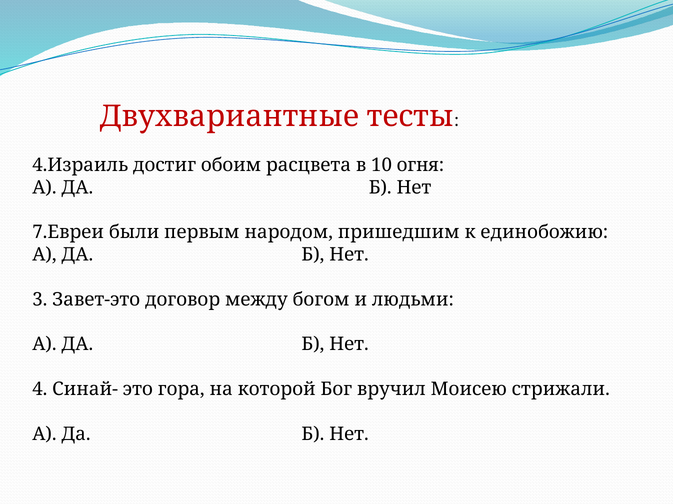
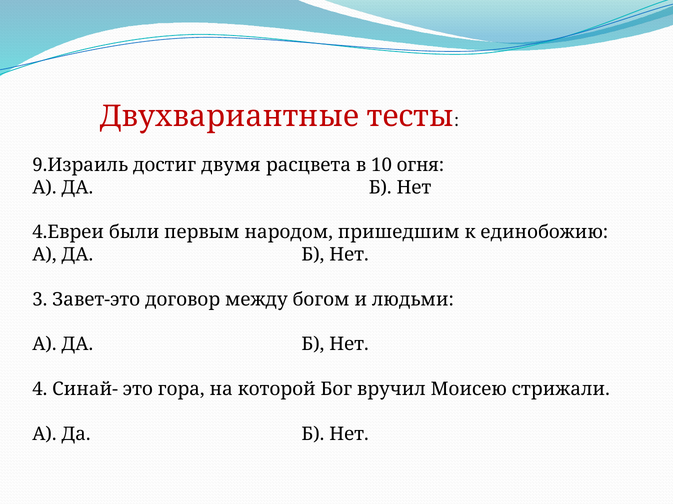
4.Израиль: 4.Израиль -> 9.Израиль (80, 165)
обоим: обоим -> двумя (231, 165)
7.Евреи: 7.Евреи -> 4.Евреи (68, 233)
